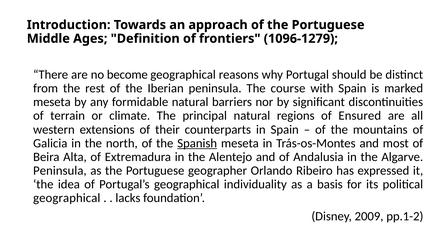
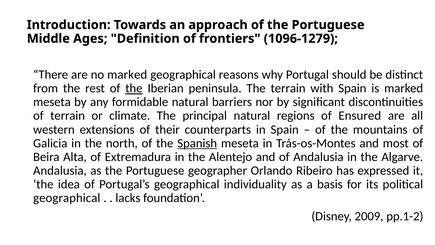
no become: become -> marked (127, 75)
the underline: none -> present (134, 88)
The course: course -> terrain (288, 88)
Peninsula: Peninsula -> Andalusia (60, 170)
